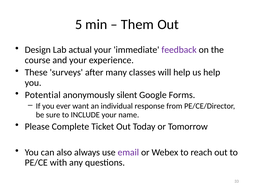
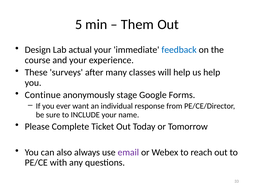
feedback colour: purple -> blue (179, 50)
Potential: Potential -> Continue (43, 95)
silent: silent -> stage (127, 95)
